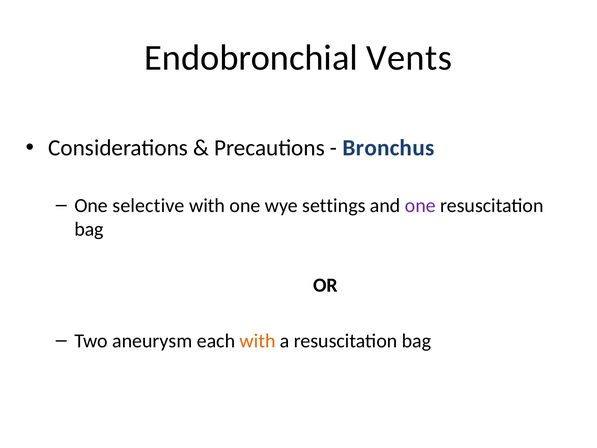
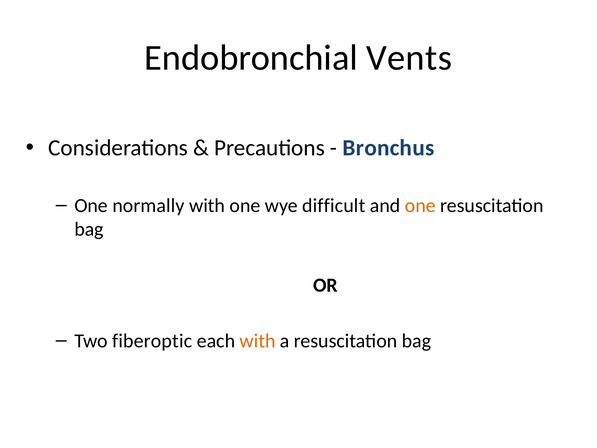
selective: selective -> normally (148, 205)
settings: settings -> difficult (334, 205)
one colour: purple -> orange (420, 205)
aneurysm: aneurysm -> fiberoptic (152, 341)
